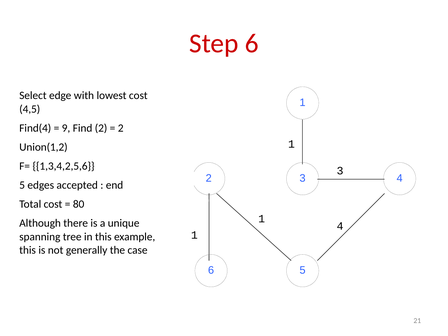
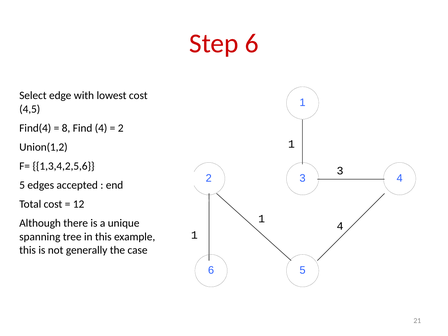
9: 9 -> 8 (66, 128)
Find 2: 2 -> 4 (101, 128)
80: 80 -> 12 (79, 204)
